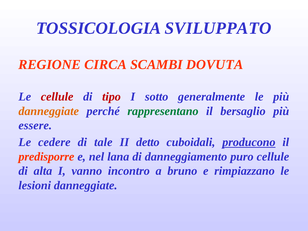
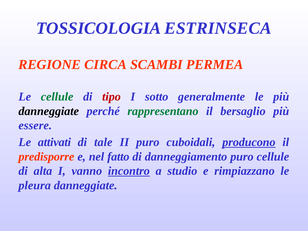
SVILUPPATO: SVILUPPATO -> ESTRINSECA (218, 28)
DOVUTA: DOVUTA -> PERMEA (215, 65)
cellule colour: red -> green (57, 97)
danneggiate colour: orange -> black (49, 111)
cedere: cedere -> attivati (54, 142)
II detto: detto -> puro (148, 142)
lana: lana -> fatto (118, 157)
incontro underline: none -> present (129, 171)
bruno: bruno -> studio (182, 171)
lesioni: lesioni -> pleura (35, 185)
